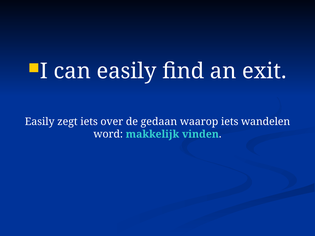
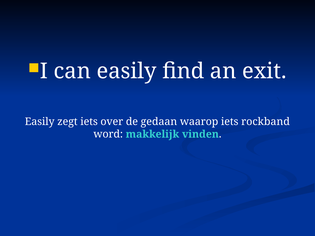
wandelen: wandelen -> rockband (266, 122)
